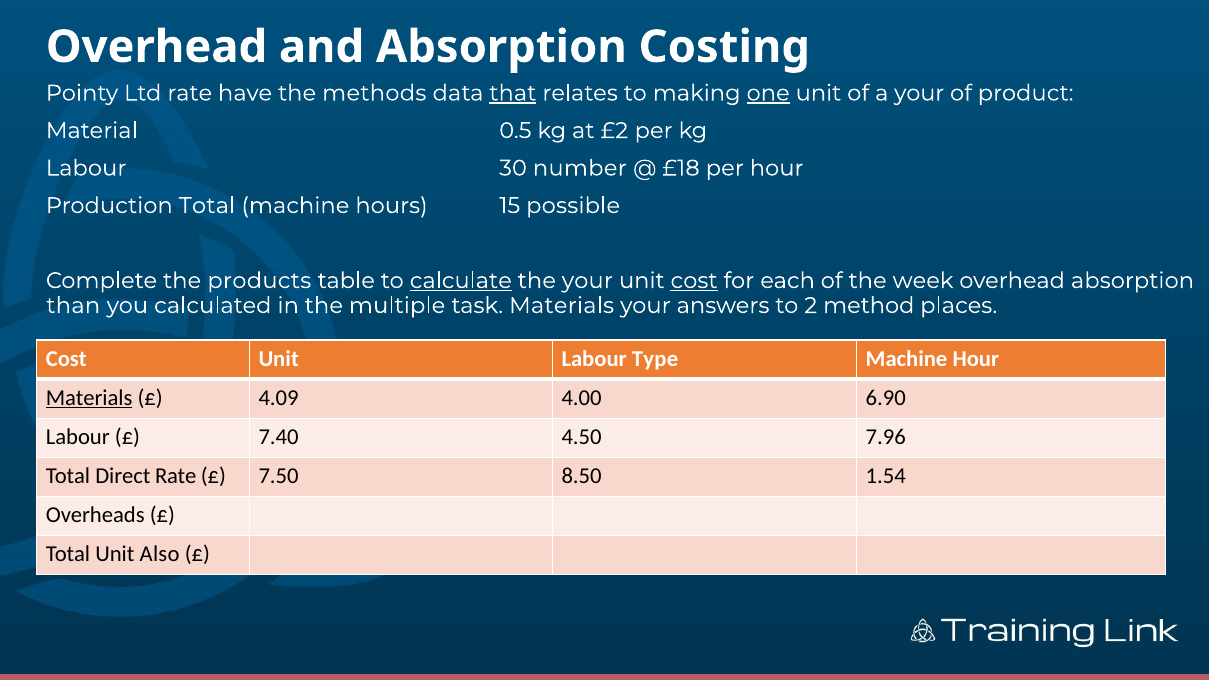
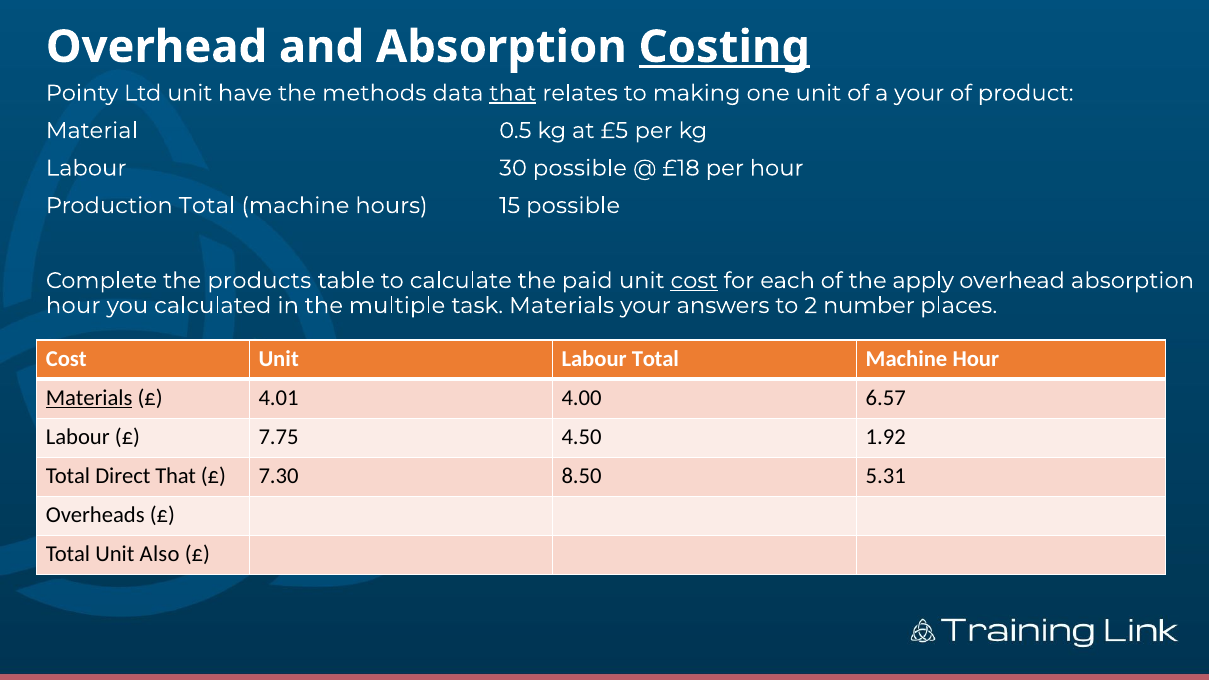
Costing underline: none -> present (724, 47)
Ltd rate: rate -> unit (190, 93)
one underline: present -> none (768, 93)
£2: £2 -> £5 (614, 131)
30 number: number -> possible (580, 168)
calculate underline: present -> none (461, 281)
the your: your -> paid (587, 281)
week: week -> apply (923, 281)
than: than -> hour (73, 306)
method: method -> number (869, 306)
Labour Type: Type -> Total (655, 359)
4.09: 4.09 -> 4.01 (279, 398)
6.90: 6.90 -> 6.57 (886, 398)
7.40: 7.40 -> 7.75 (279, 437)
7.96: 7.96 -> 1.92 (886, 437)
Direct Rate: Rate -> That (176, 476)
7.50: 7.50 -> 7.30 (279, 476)
1.54: 1.54 -> 5.31 (886, 476)
